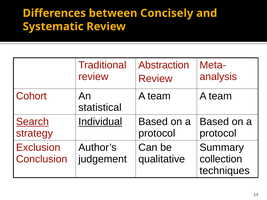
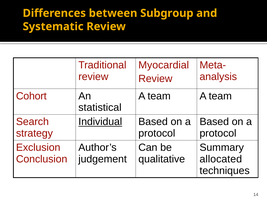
Concisely: Concisely -> Subgroup (167, 13)
Abstraction: Abstraction -> Myocardial (164, 65)
Search underline: present -> none (32, 122)
collection: collection -> allocated (221, 159)
